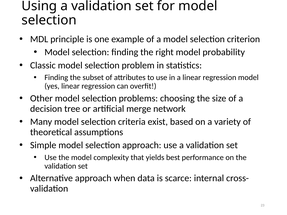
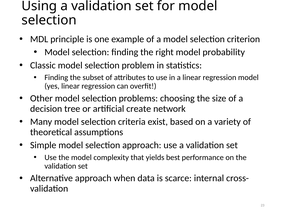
merge: merge -> create (139, 109)
